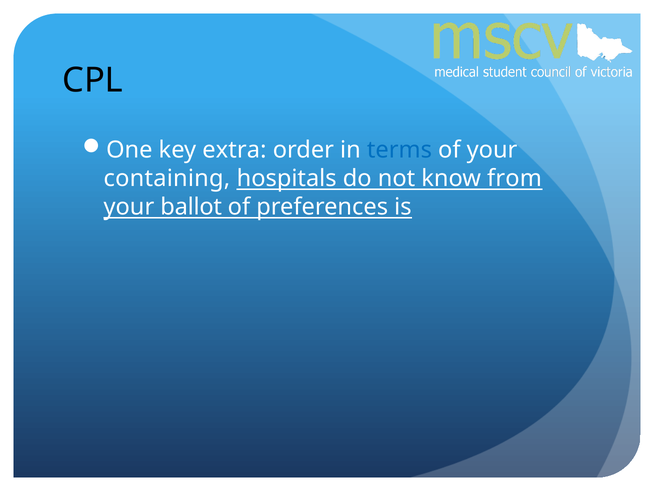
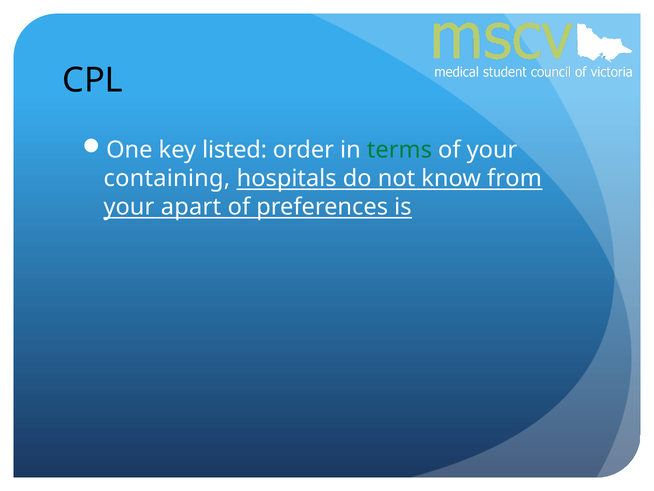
extra: extra -> listed (235, 150)
terms colour: blue -> green (399, 150)
ballot: ballot -> apart (191, 207)
